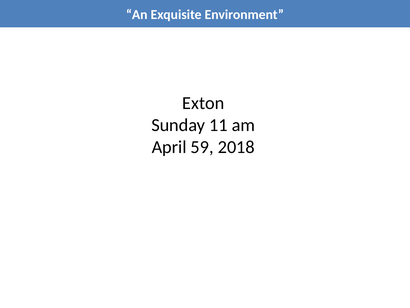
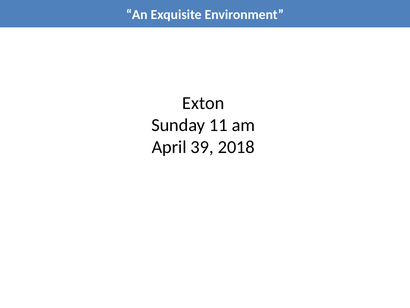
59: 59 -> 39 (202, 147)
